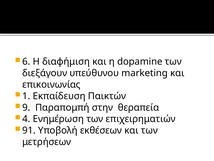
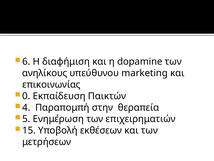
διεξάγουν: διεξάγουν -> ανηλίκους (45, 73)
1: 1 -> 0 (26, 96)
9: 9 -> 4 (26, 107)
4: 4 -> 5 (26, 119)
91: 91 -> 15 (29, 130)
